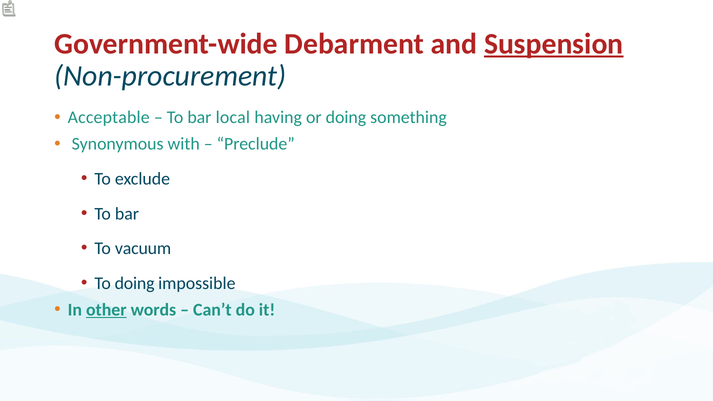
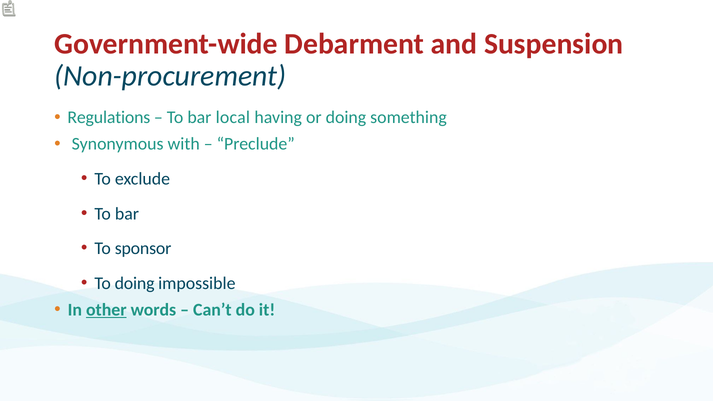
Suspension underline: present -> none (554, 44)
Acceptable: Acceptable -> Regulations (109, 117)
vacuum: vacuum -> sponsor (143, 249)
